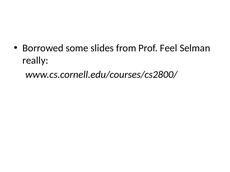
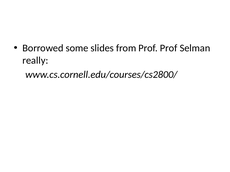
Prof Feel: Feel -> Prof (169, 48)
